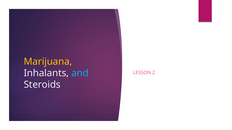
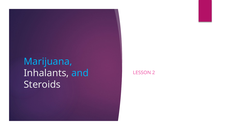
Marijuana colour: yellow -> light blue (48, 62)
